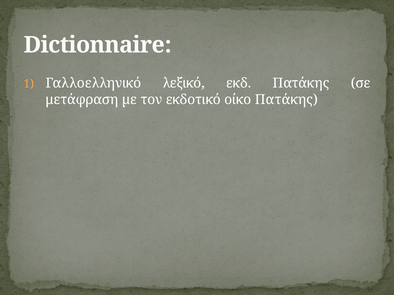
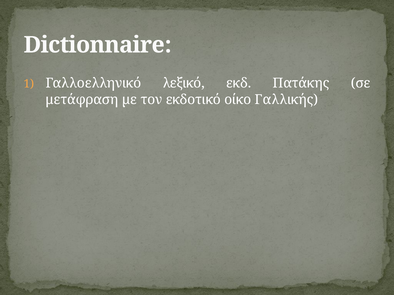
οίκο Πατάκης: Πατάκης -> Γαλλικής (286, 100)
